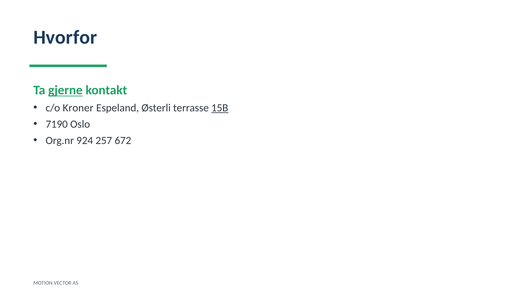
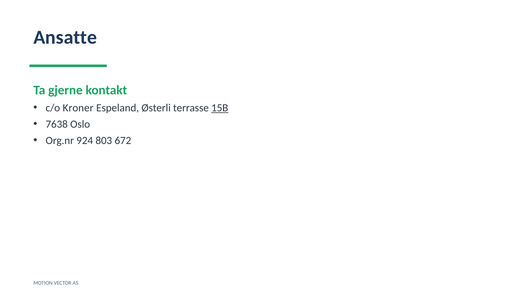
Hvorfor: Hvorfor -> Ansatte (65, 37)
gjerne underline: present -> none (65, 90)
7190: 7190 -> 7638 (57, 124)
257: 257 -> 803 (104, 141)
